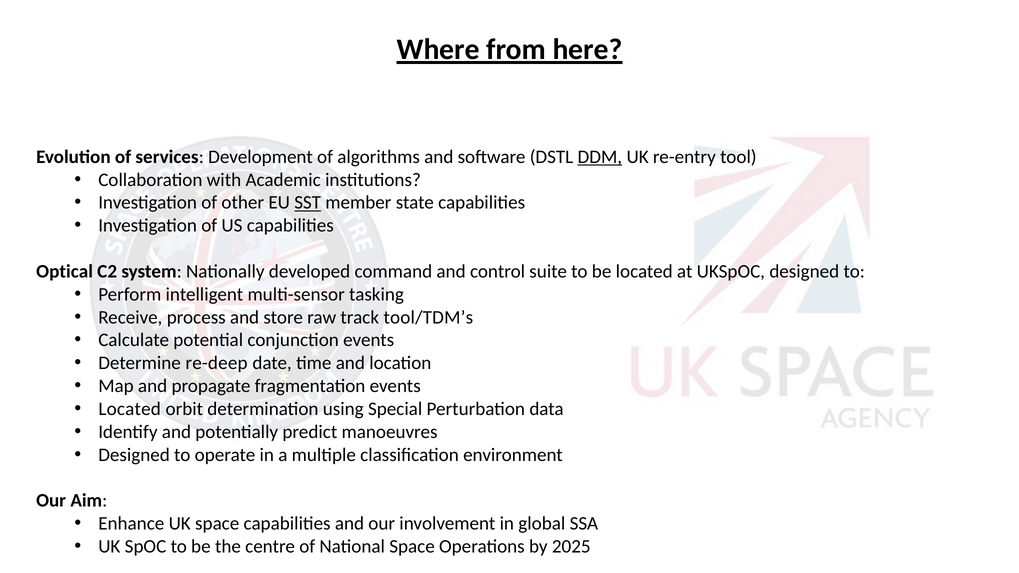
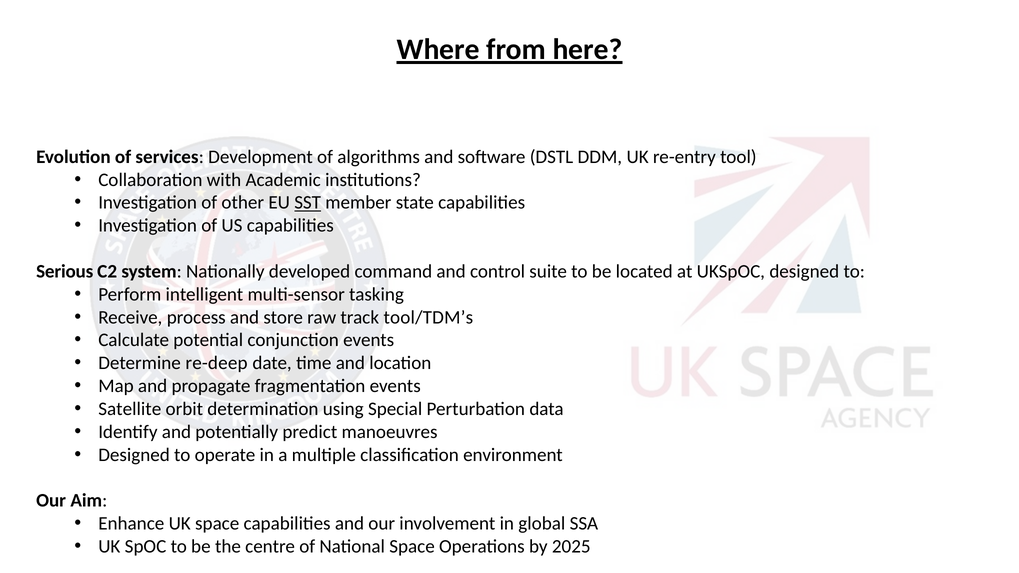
DDM underline: present -> none (600, 157)
Optical: Optical -> Serious (65, 272)
Located: Located -> Satellite (130, 409)
